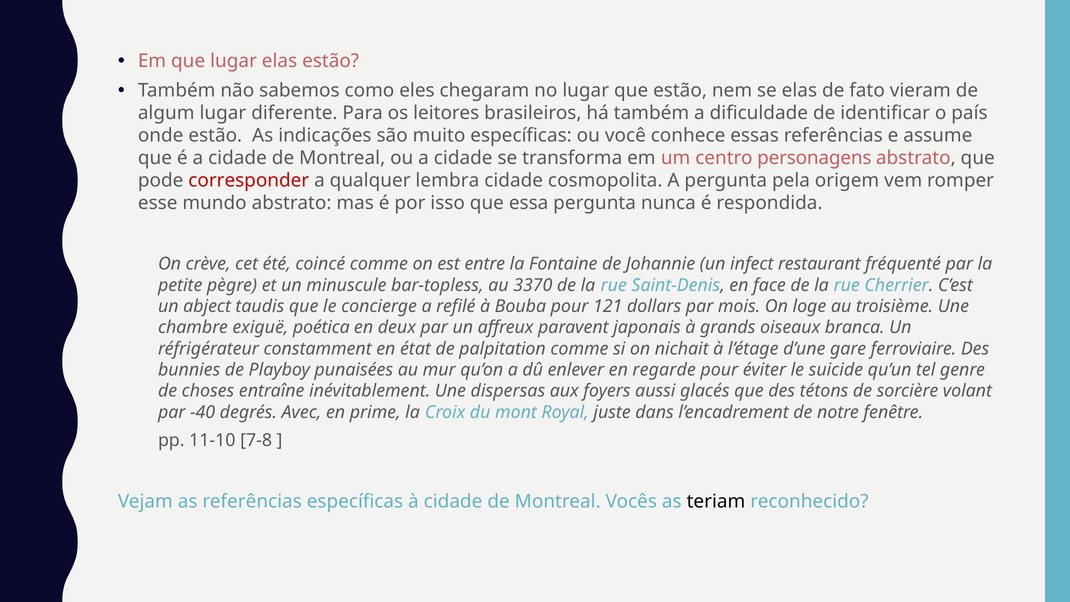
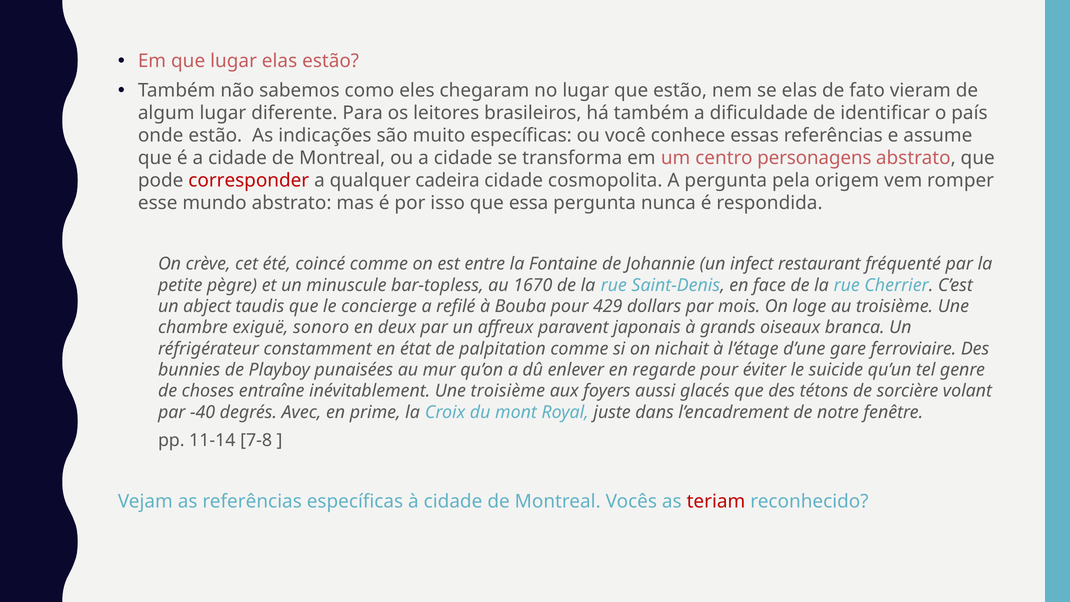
lembra: lembra -> cadeira (448, 181)
3370: 3370 -> 1670 (533, 285)
121: 121 -> 429 (608, 306)
poética: poética -> sonoro (321, 328)
Une dispersas: dispersas -> troisième (508, 391)
11-10: 11-10 -> 11-14 (212, 440)
teriam colour: black -> red (716, 501)
